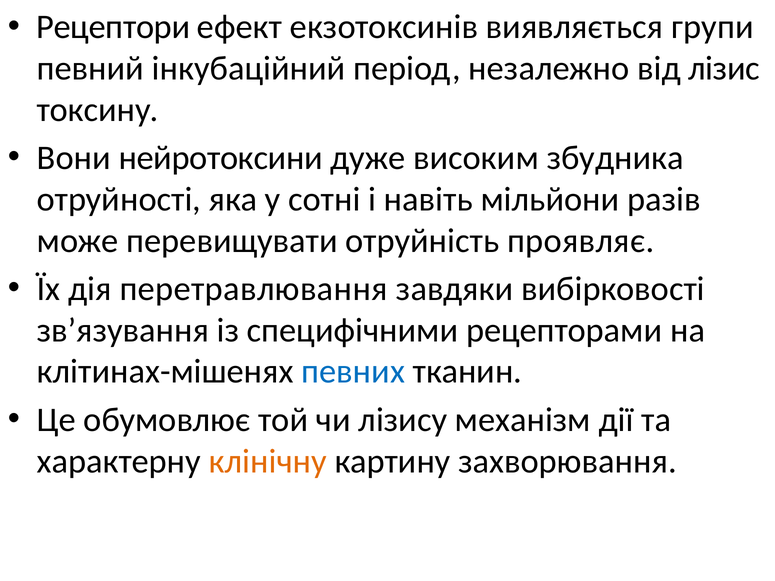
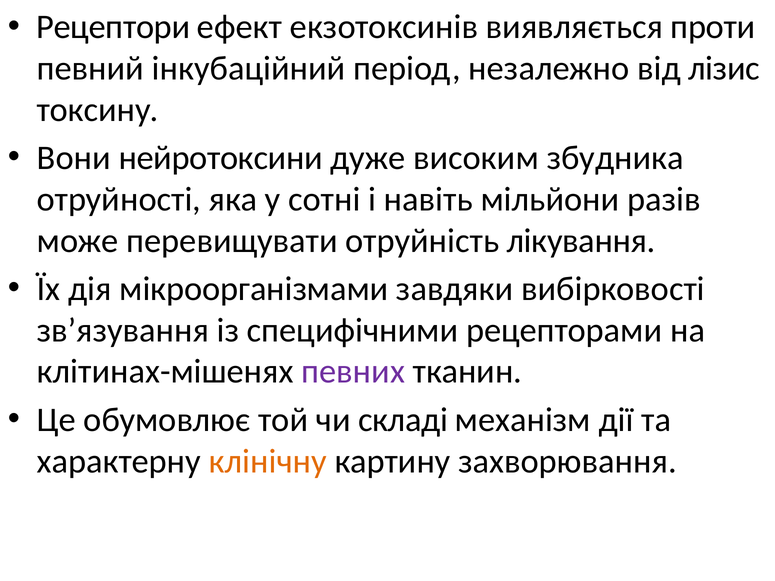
групи: групи -> проти (713, 27)
проявляє: проявляє -> лікування (581, 241)
перетравлювання: перетравлювання -> мікроорганізмами (254, 289)
певних colour: blue -> purple (353, 372)
лізису: лізису -> складі (403, 420)
